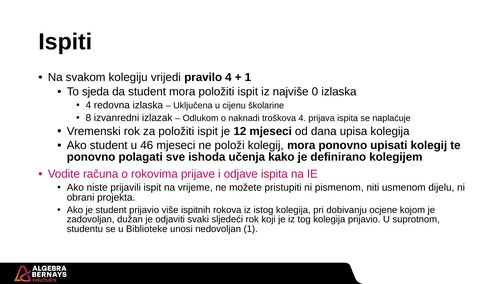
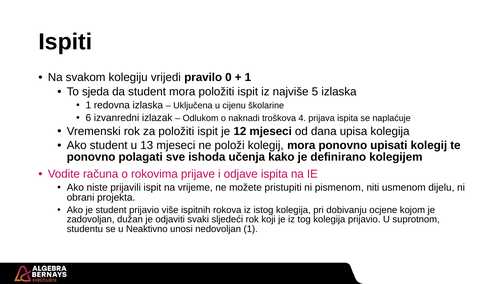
pravilo 4: 4 -> 0 (228, 77)
0: 0 -> 5 (315, 92)
4: 4 -> 1 (88, 105)
8: 8 -> 6 (88, 118)
46: 46 -> 13 (147, 145)
Biblioteke: Biblioteke -> Neaktivno (147, 229)
